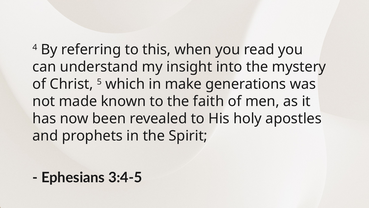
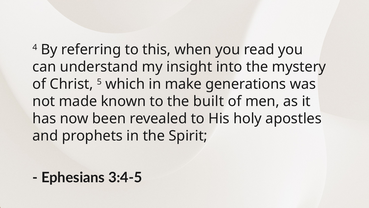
faith: faith -> built (209, 101)
